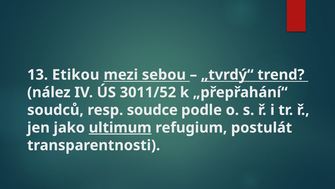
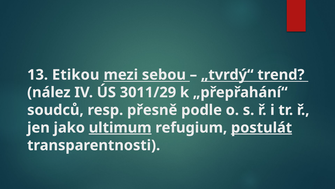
3011/52: 3011/52 -> 3011/29 (148, 92)
soudce: soudce -> přesně (152, 110)
postulát underline: none -> present (262, 127)
